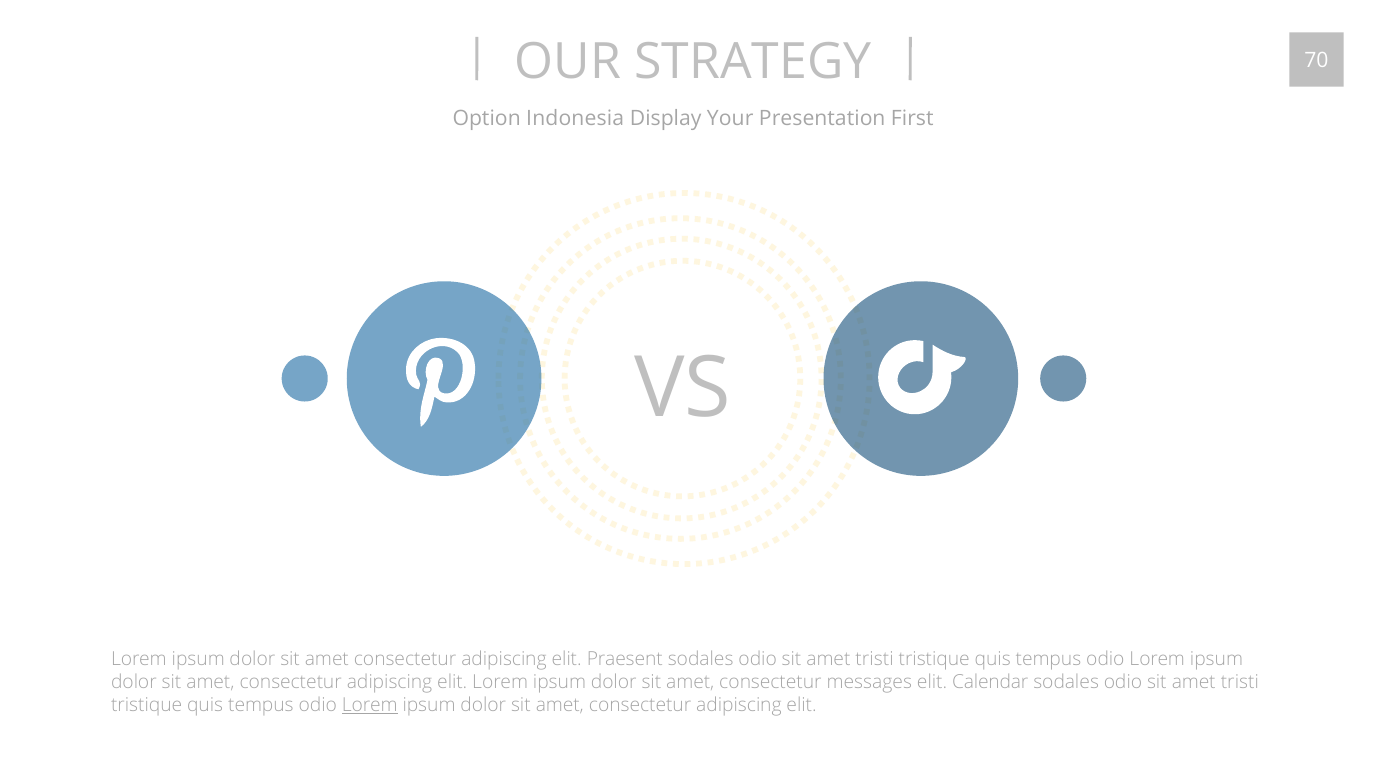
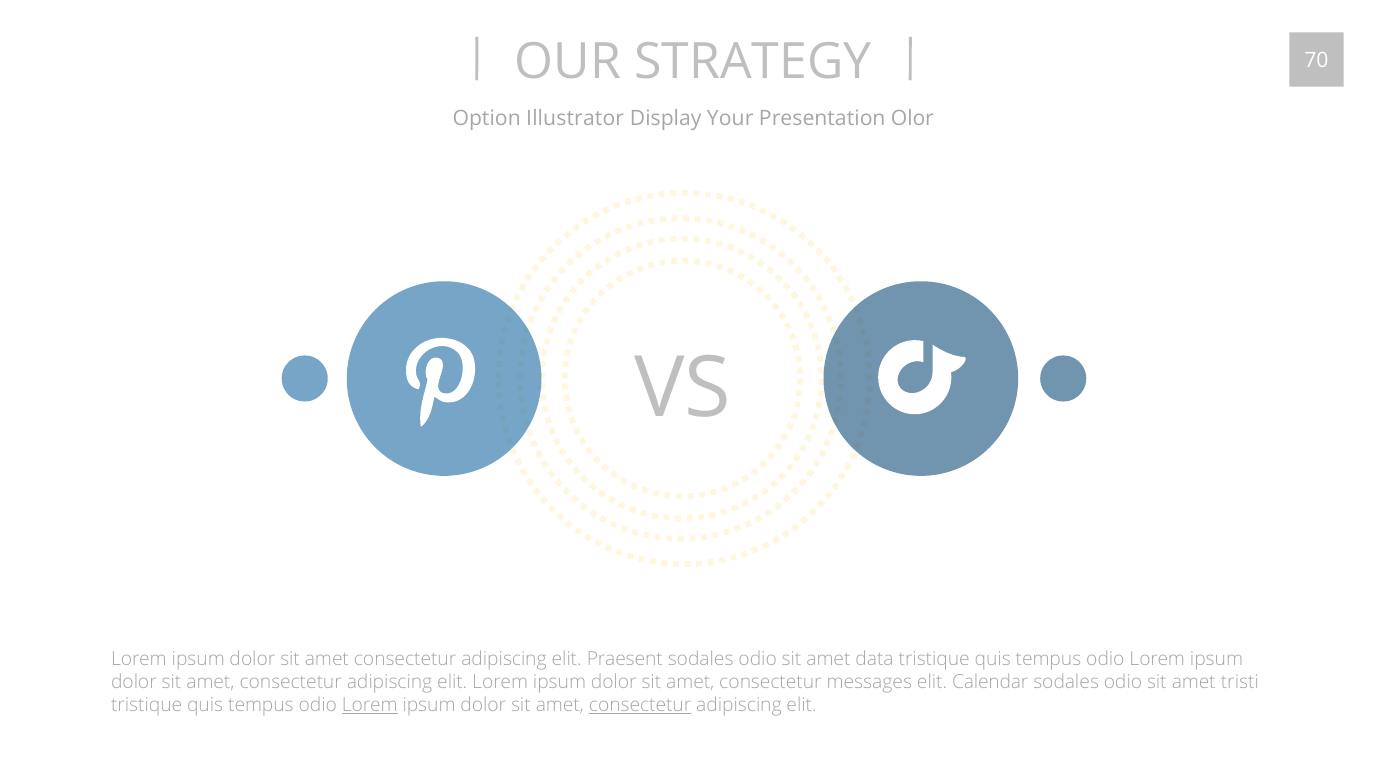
Indonesia: Indonesia -> Illustrator (575, 118)
First: First -> Olor (912, 118)
tristi: tristi -> data (875, 659)
consectetur underline: none -> present (640, 705)
